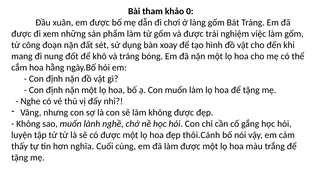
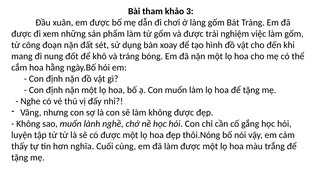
0: 0 -> 3 (190, 11)
thôi.Cánh: thôi.Cánh -> thôi.Nóng (201, 135)
